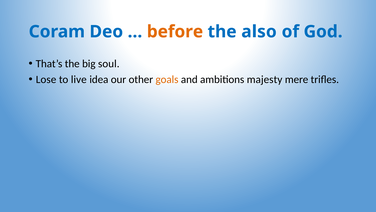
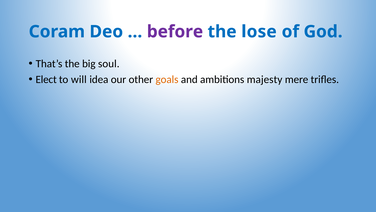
before colour: orange -> purple (175, 32)
also: also -> lose (259, 32)
Lose: Lose -> Elect (46, 79)
live: live -> will (79, 79)
